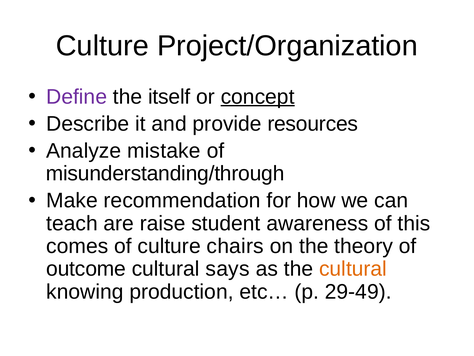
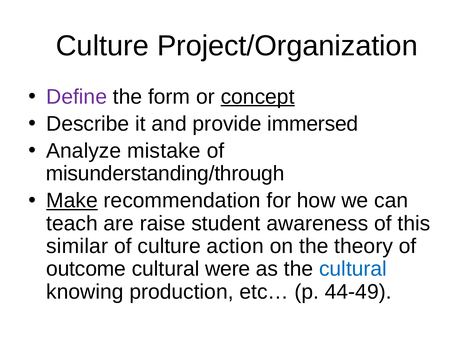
itself: itself -> form (169, 97)
resources: resources -> immersed (313, 124)
Make underline: none -> present (72, 200)
comes: comes -> similar (77, 246)
chairs: chairs -> action (235, 246)
says: says -> were (228, 269)
cultural colour: orange -> blue (353, 269)
29-49: 29-49 -> 44-49 (358, 291)
